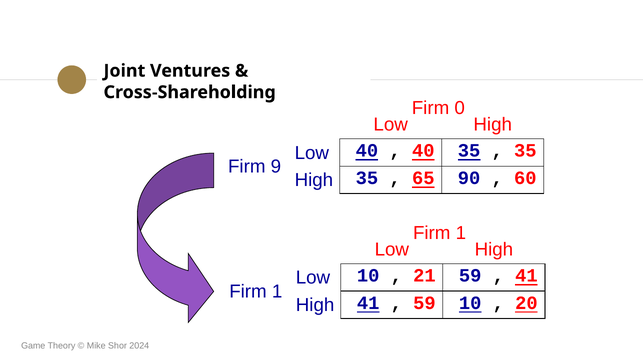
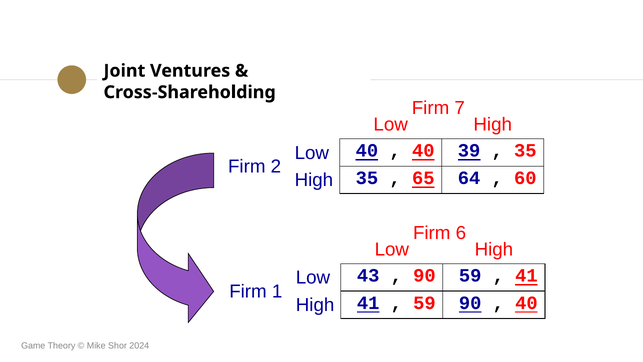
0: 0 -> 7 (460, 108)
40 35: 35 -> 39 (469, 151)
9: 9 -> 2 (276, 166)
90: 90 -> 64 (469, 178)
1: 1 -> 6 (461, 233)
Low 10: 10 -> 43 (368, 275)
21: 21 -> 90 (424, 275)
59 10: 10 -> 90 (470, 303)
20: 20 -> 40 (526, 303)
